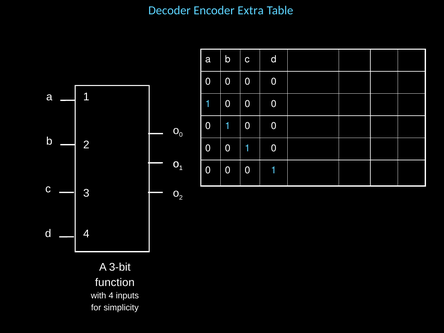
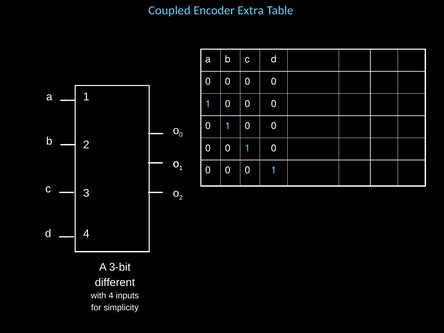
Decoder: Decoder -> Coupled (169, 10)
function: function -> different (115, 282)
